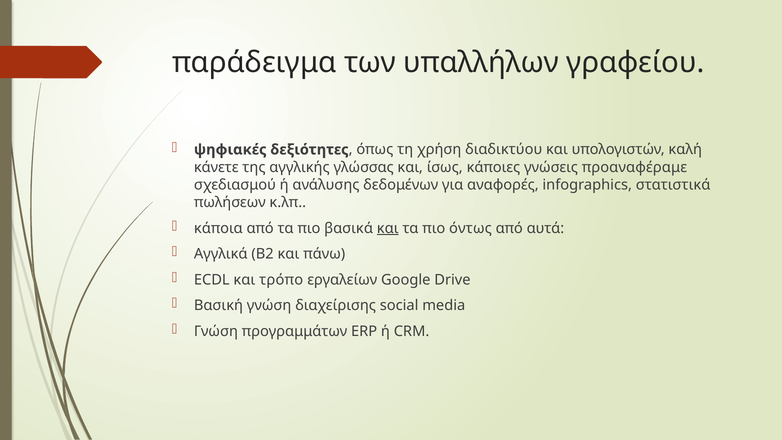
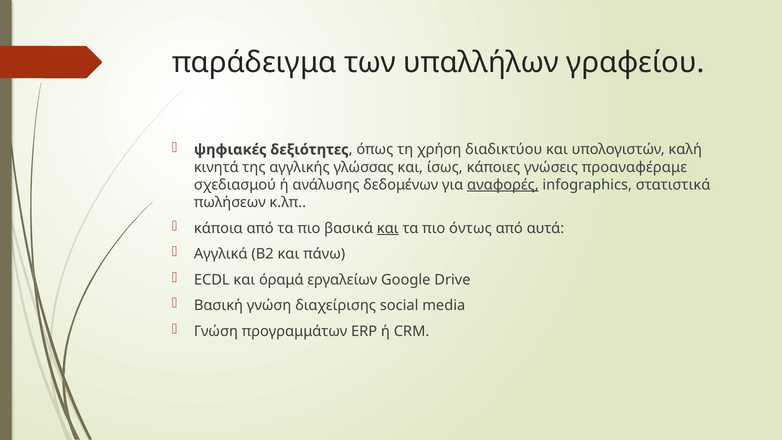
κάνετε: κάνετε -> κινητά (216, 167)
αναφορές underline: none -> present (503, 185)
τρόπο: τρόπο -> όραμά (281, 280)
